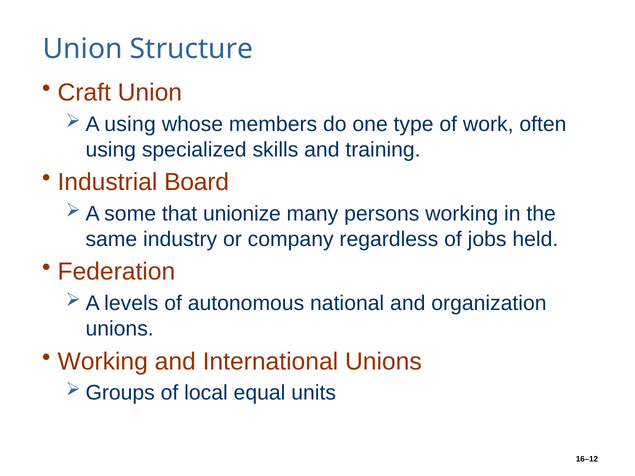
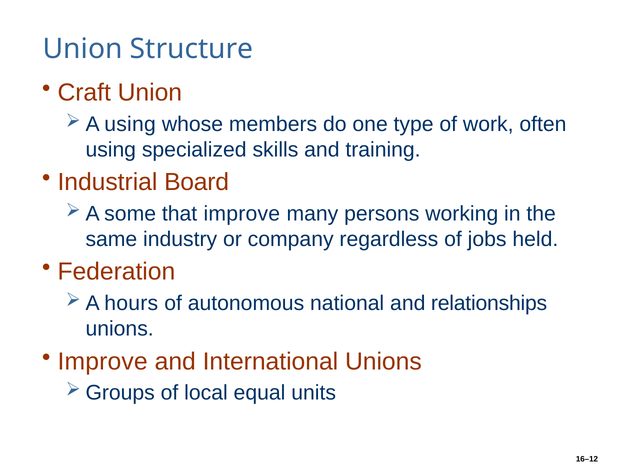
that unionize: unionize -> improve (242, 214)
levels: levels -> hours (131, 303)
organization: organization -> relationships (489, 303)
Working: Working -> Improve (103, 362)
